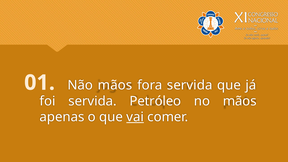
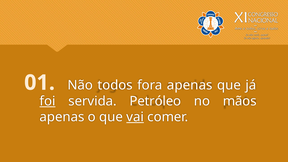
Não mãos: mãos -> todos (115, 85)
fora servida: servida -> apenas (190, 85)
foi underline: none -> present (48, 101)
